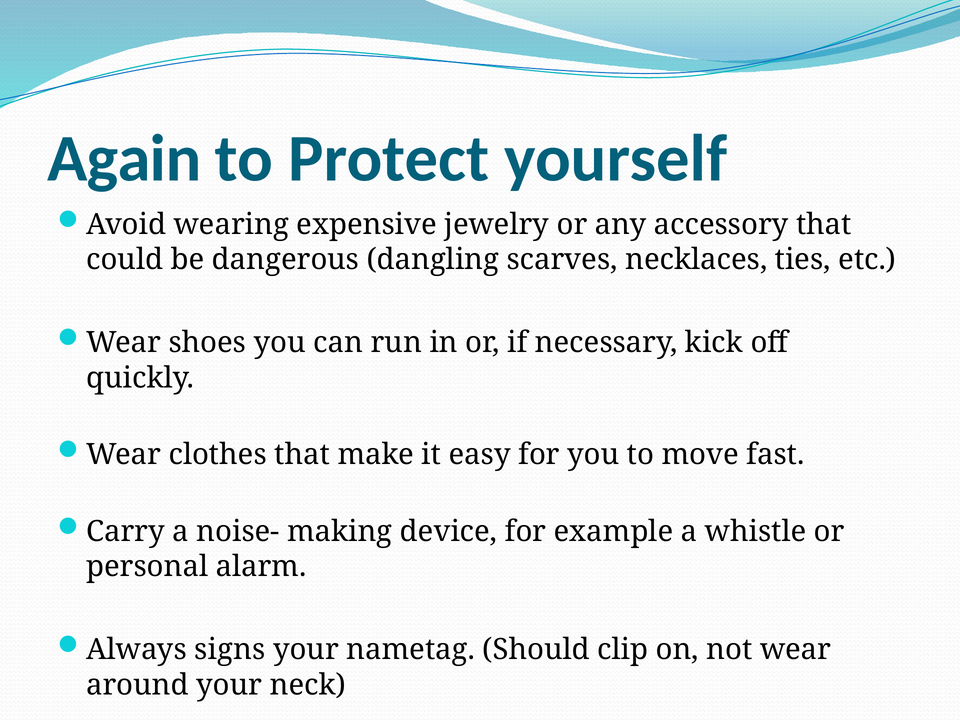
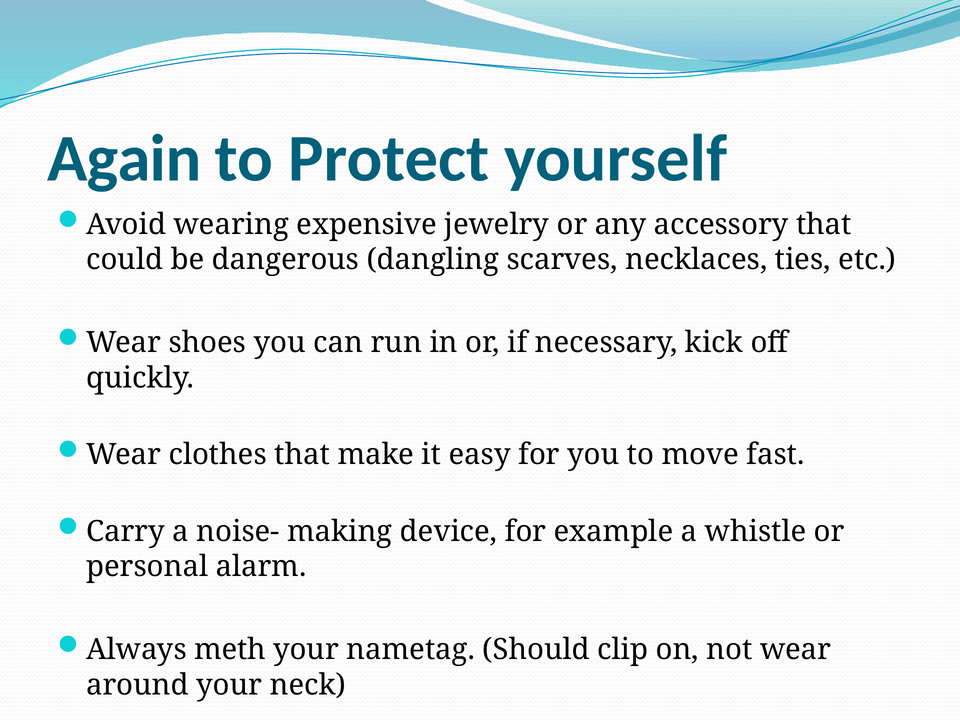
signs: signs -> meth (230, 650)
